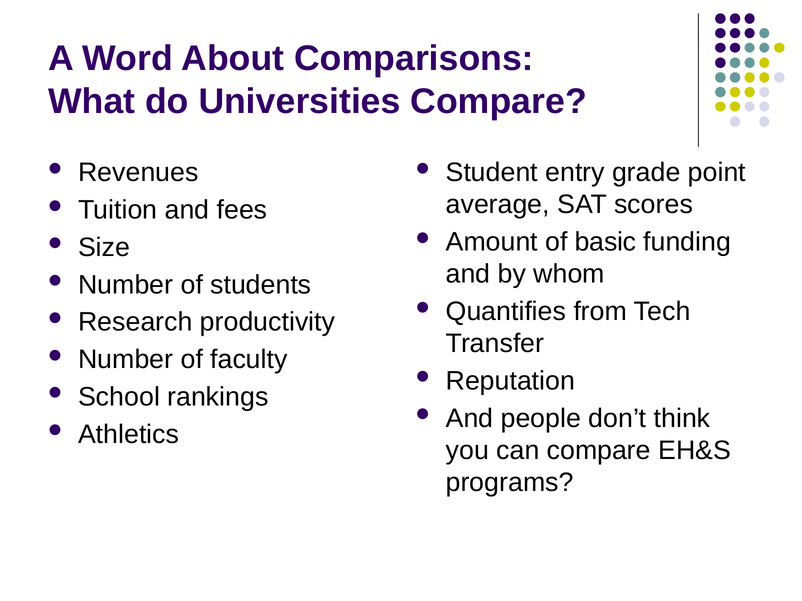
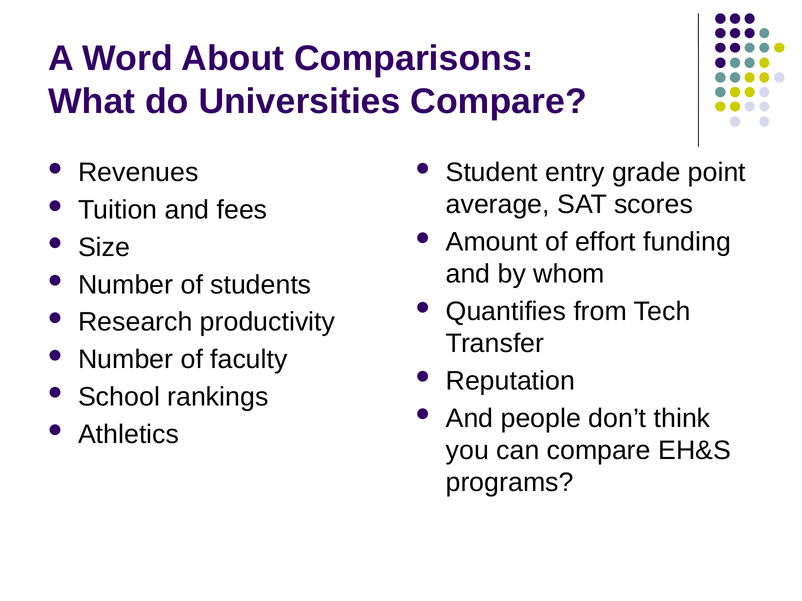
basic: basic -> effort (605, 242)
